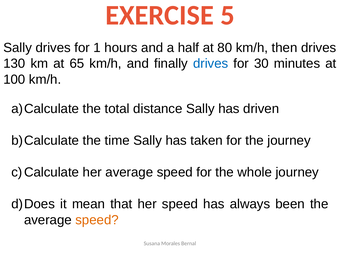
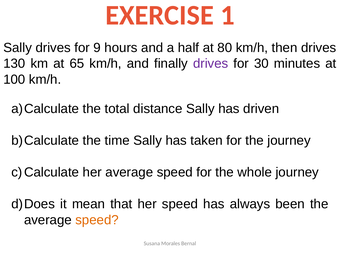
5: 5 -> 1 (227, 15)
1: 1 -> 9 (97, 48)
drives colour: blue -> purple (211, 64)
